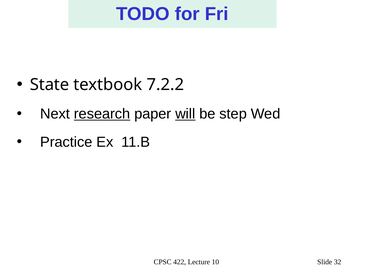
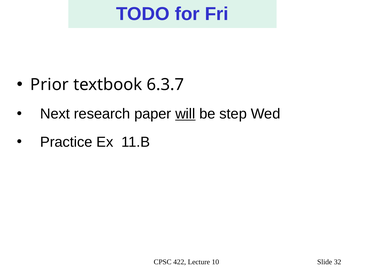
State: State -> Prior (49, 85)
7.2.2: 7.2.2 -> 6.3.7 (165, 85)
research underline: present -> none (102, 114)
